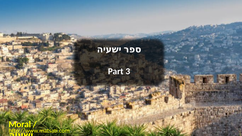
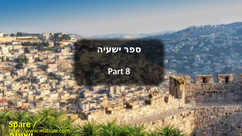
3: 3 -> 8 (128, 71)
Moral: Moral -> Spare (20, 124)
